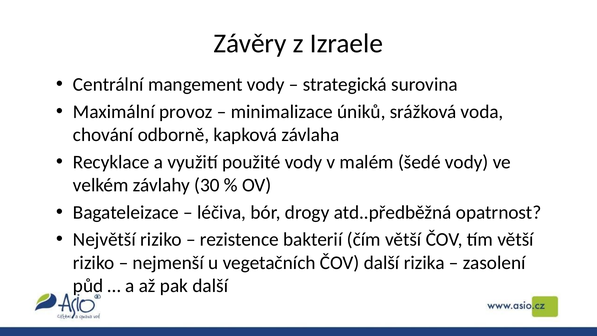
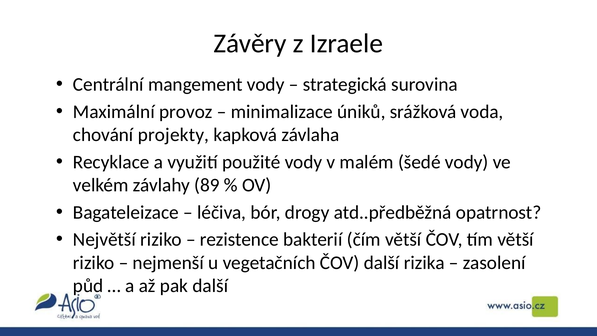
odborně: odborně -> projekty (173, 135)
30: 30 -> 89 (207, 185)
